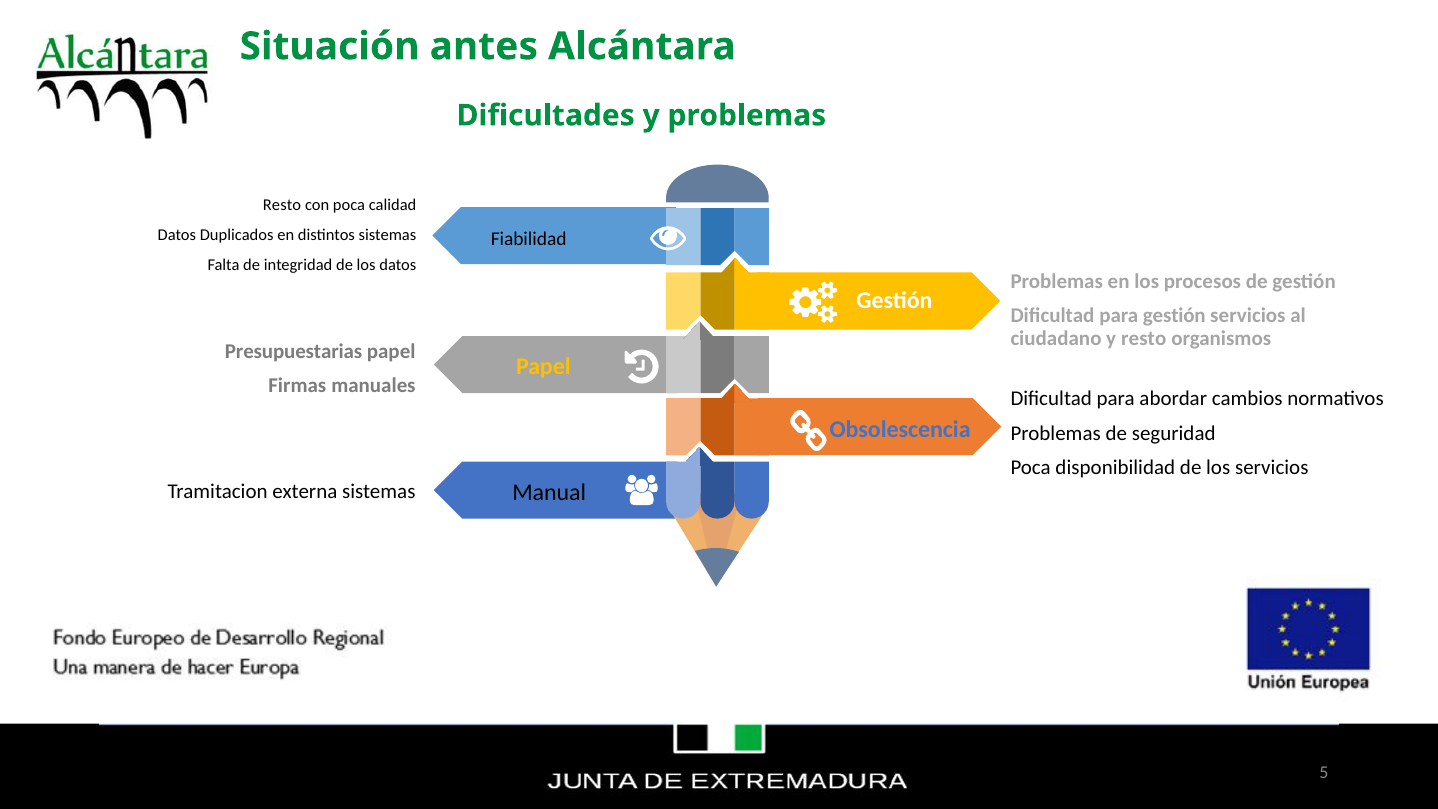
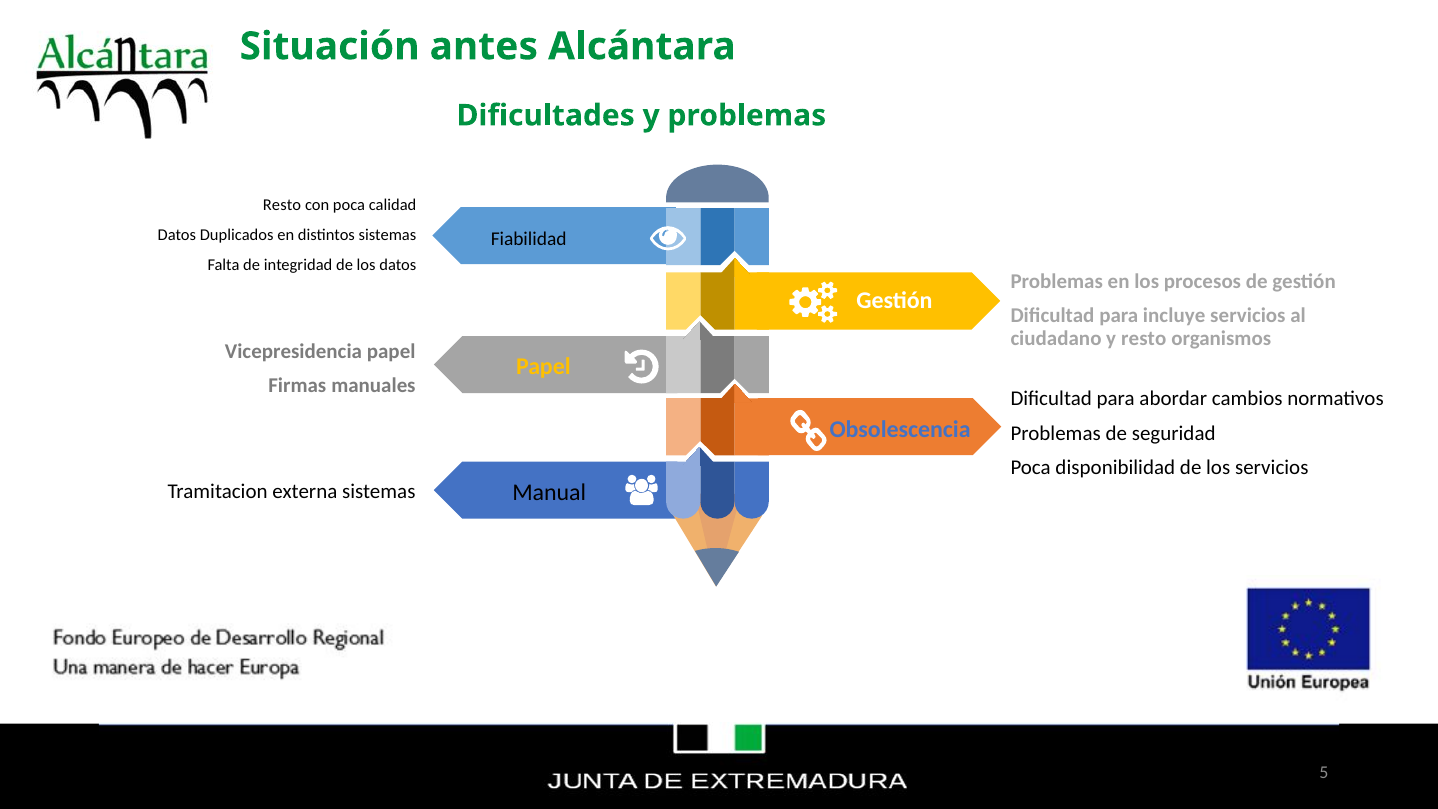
para gestión: gestión -> incluye (1174, 316)
Presupuestarias: Presupuestarias -> Vicepresidencia (293, 351)
